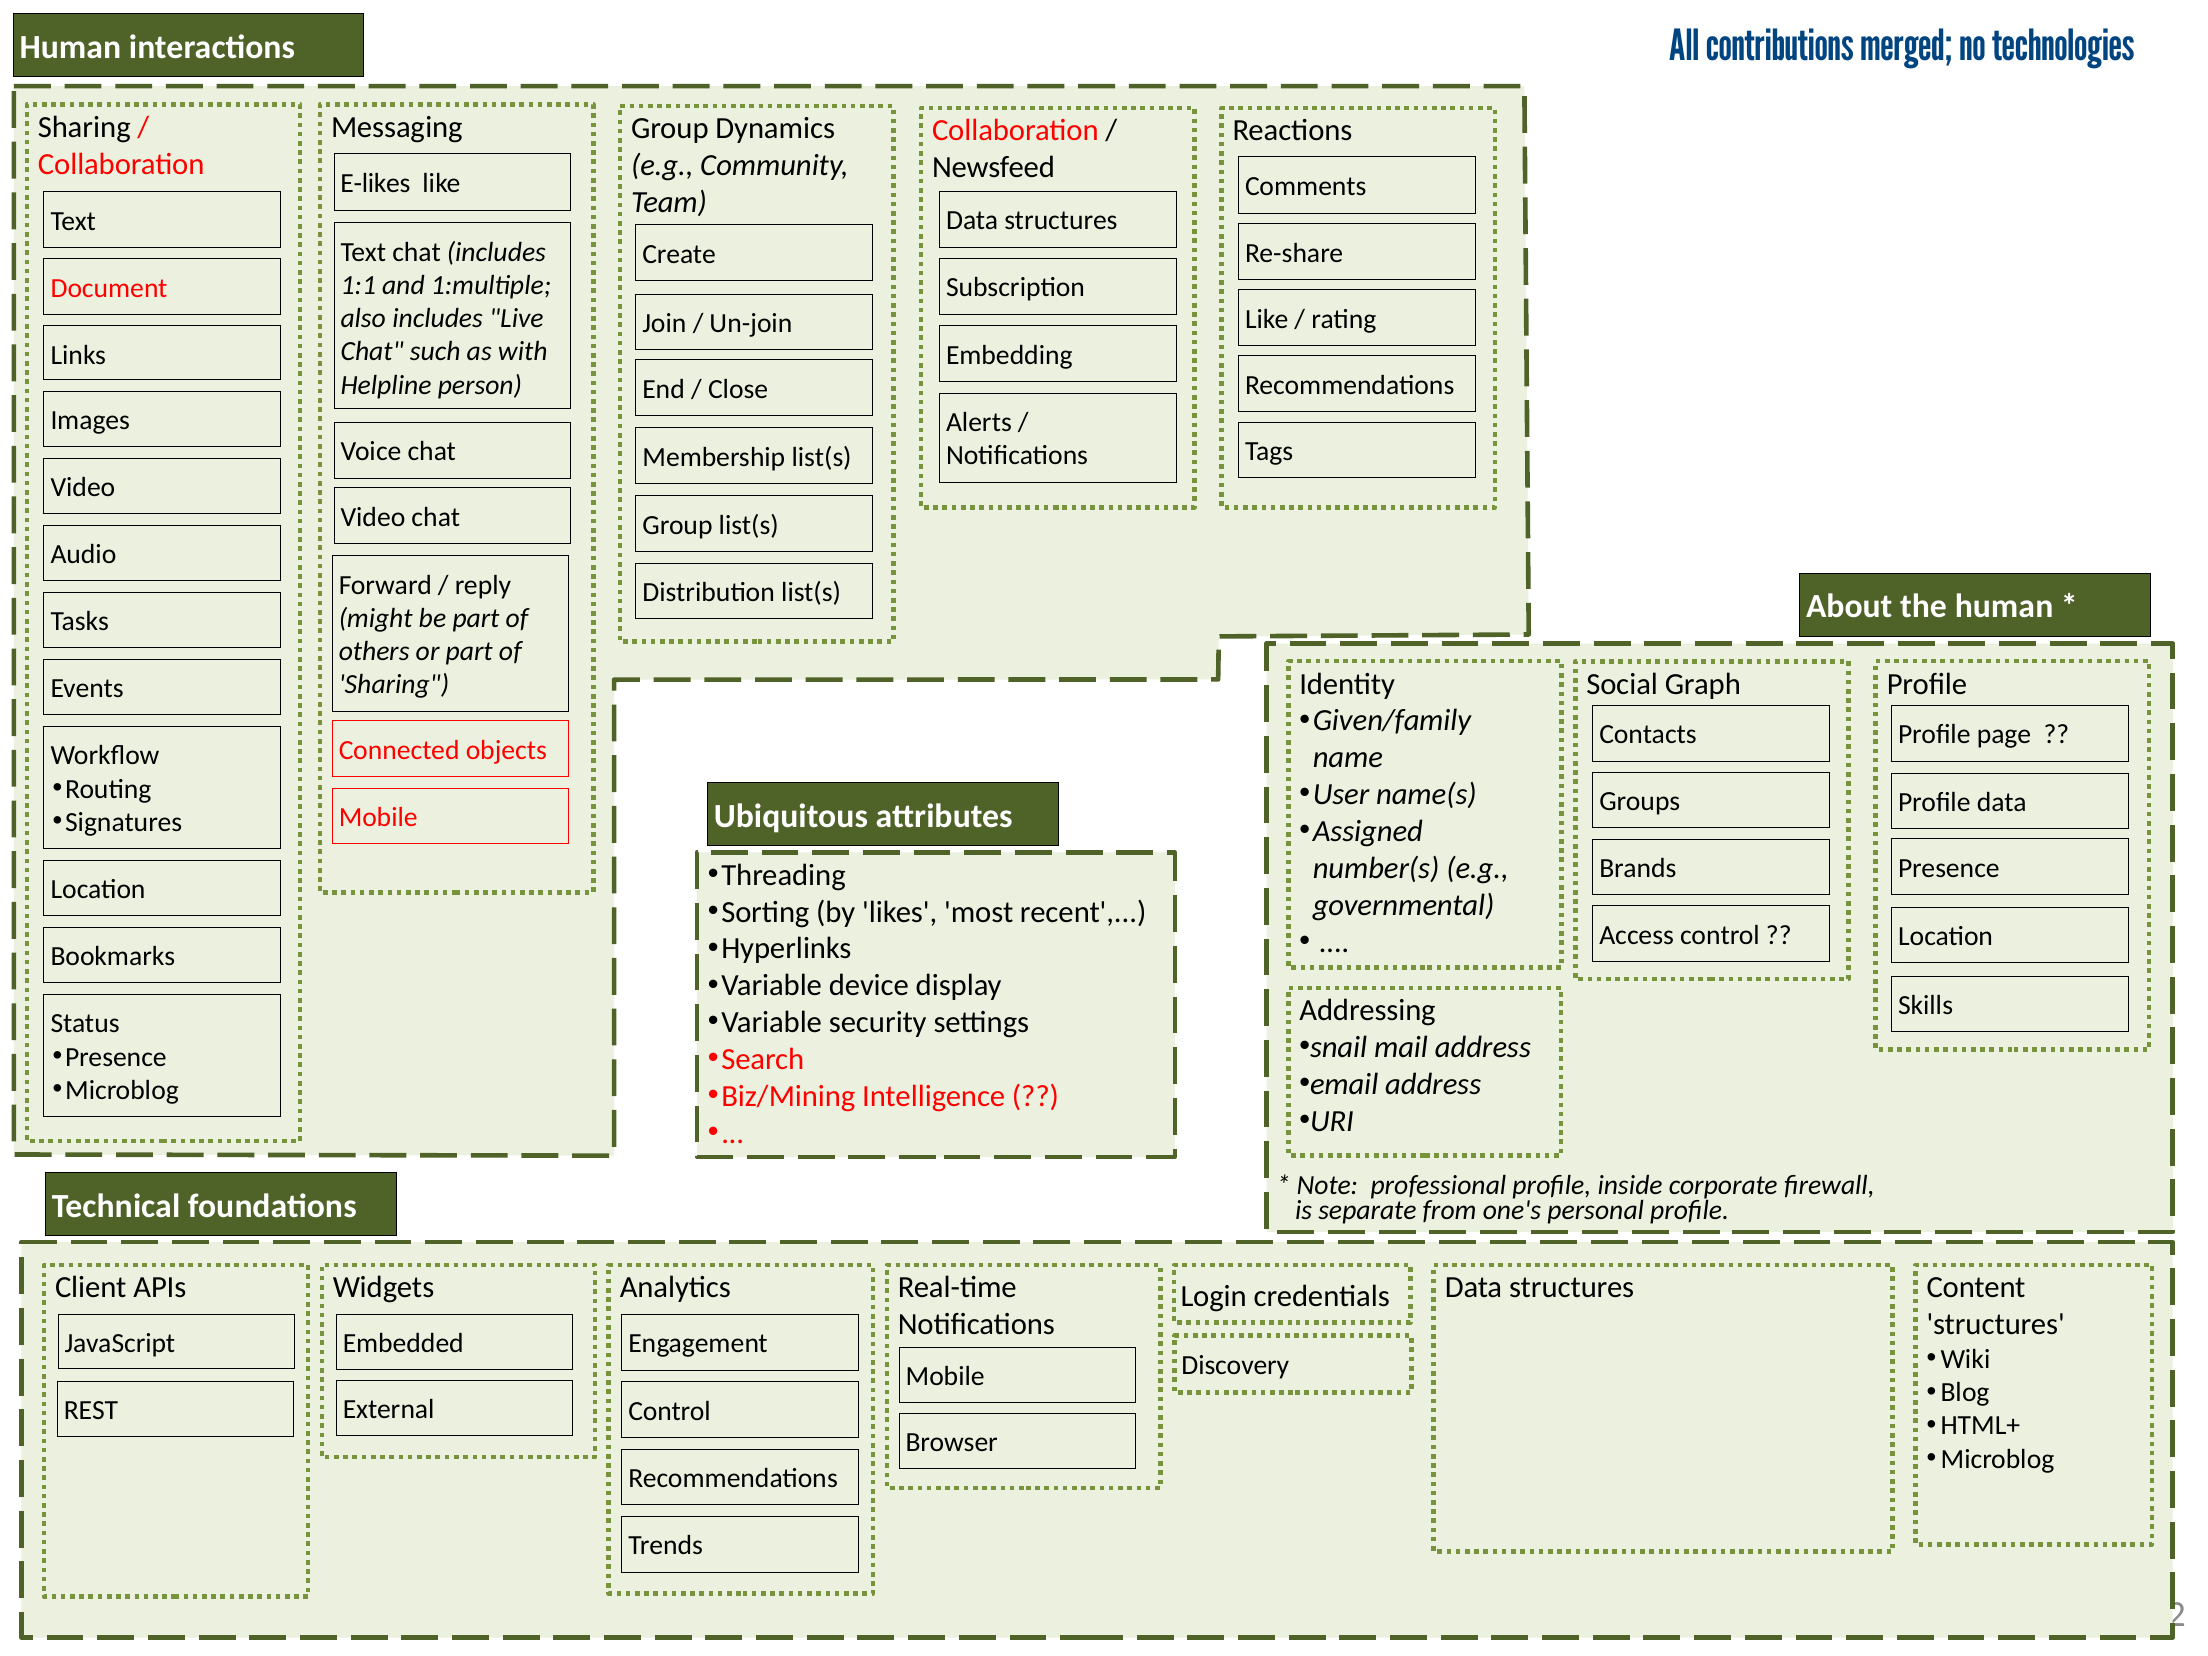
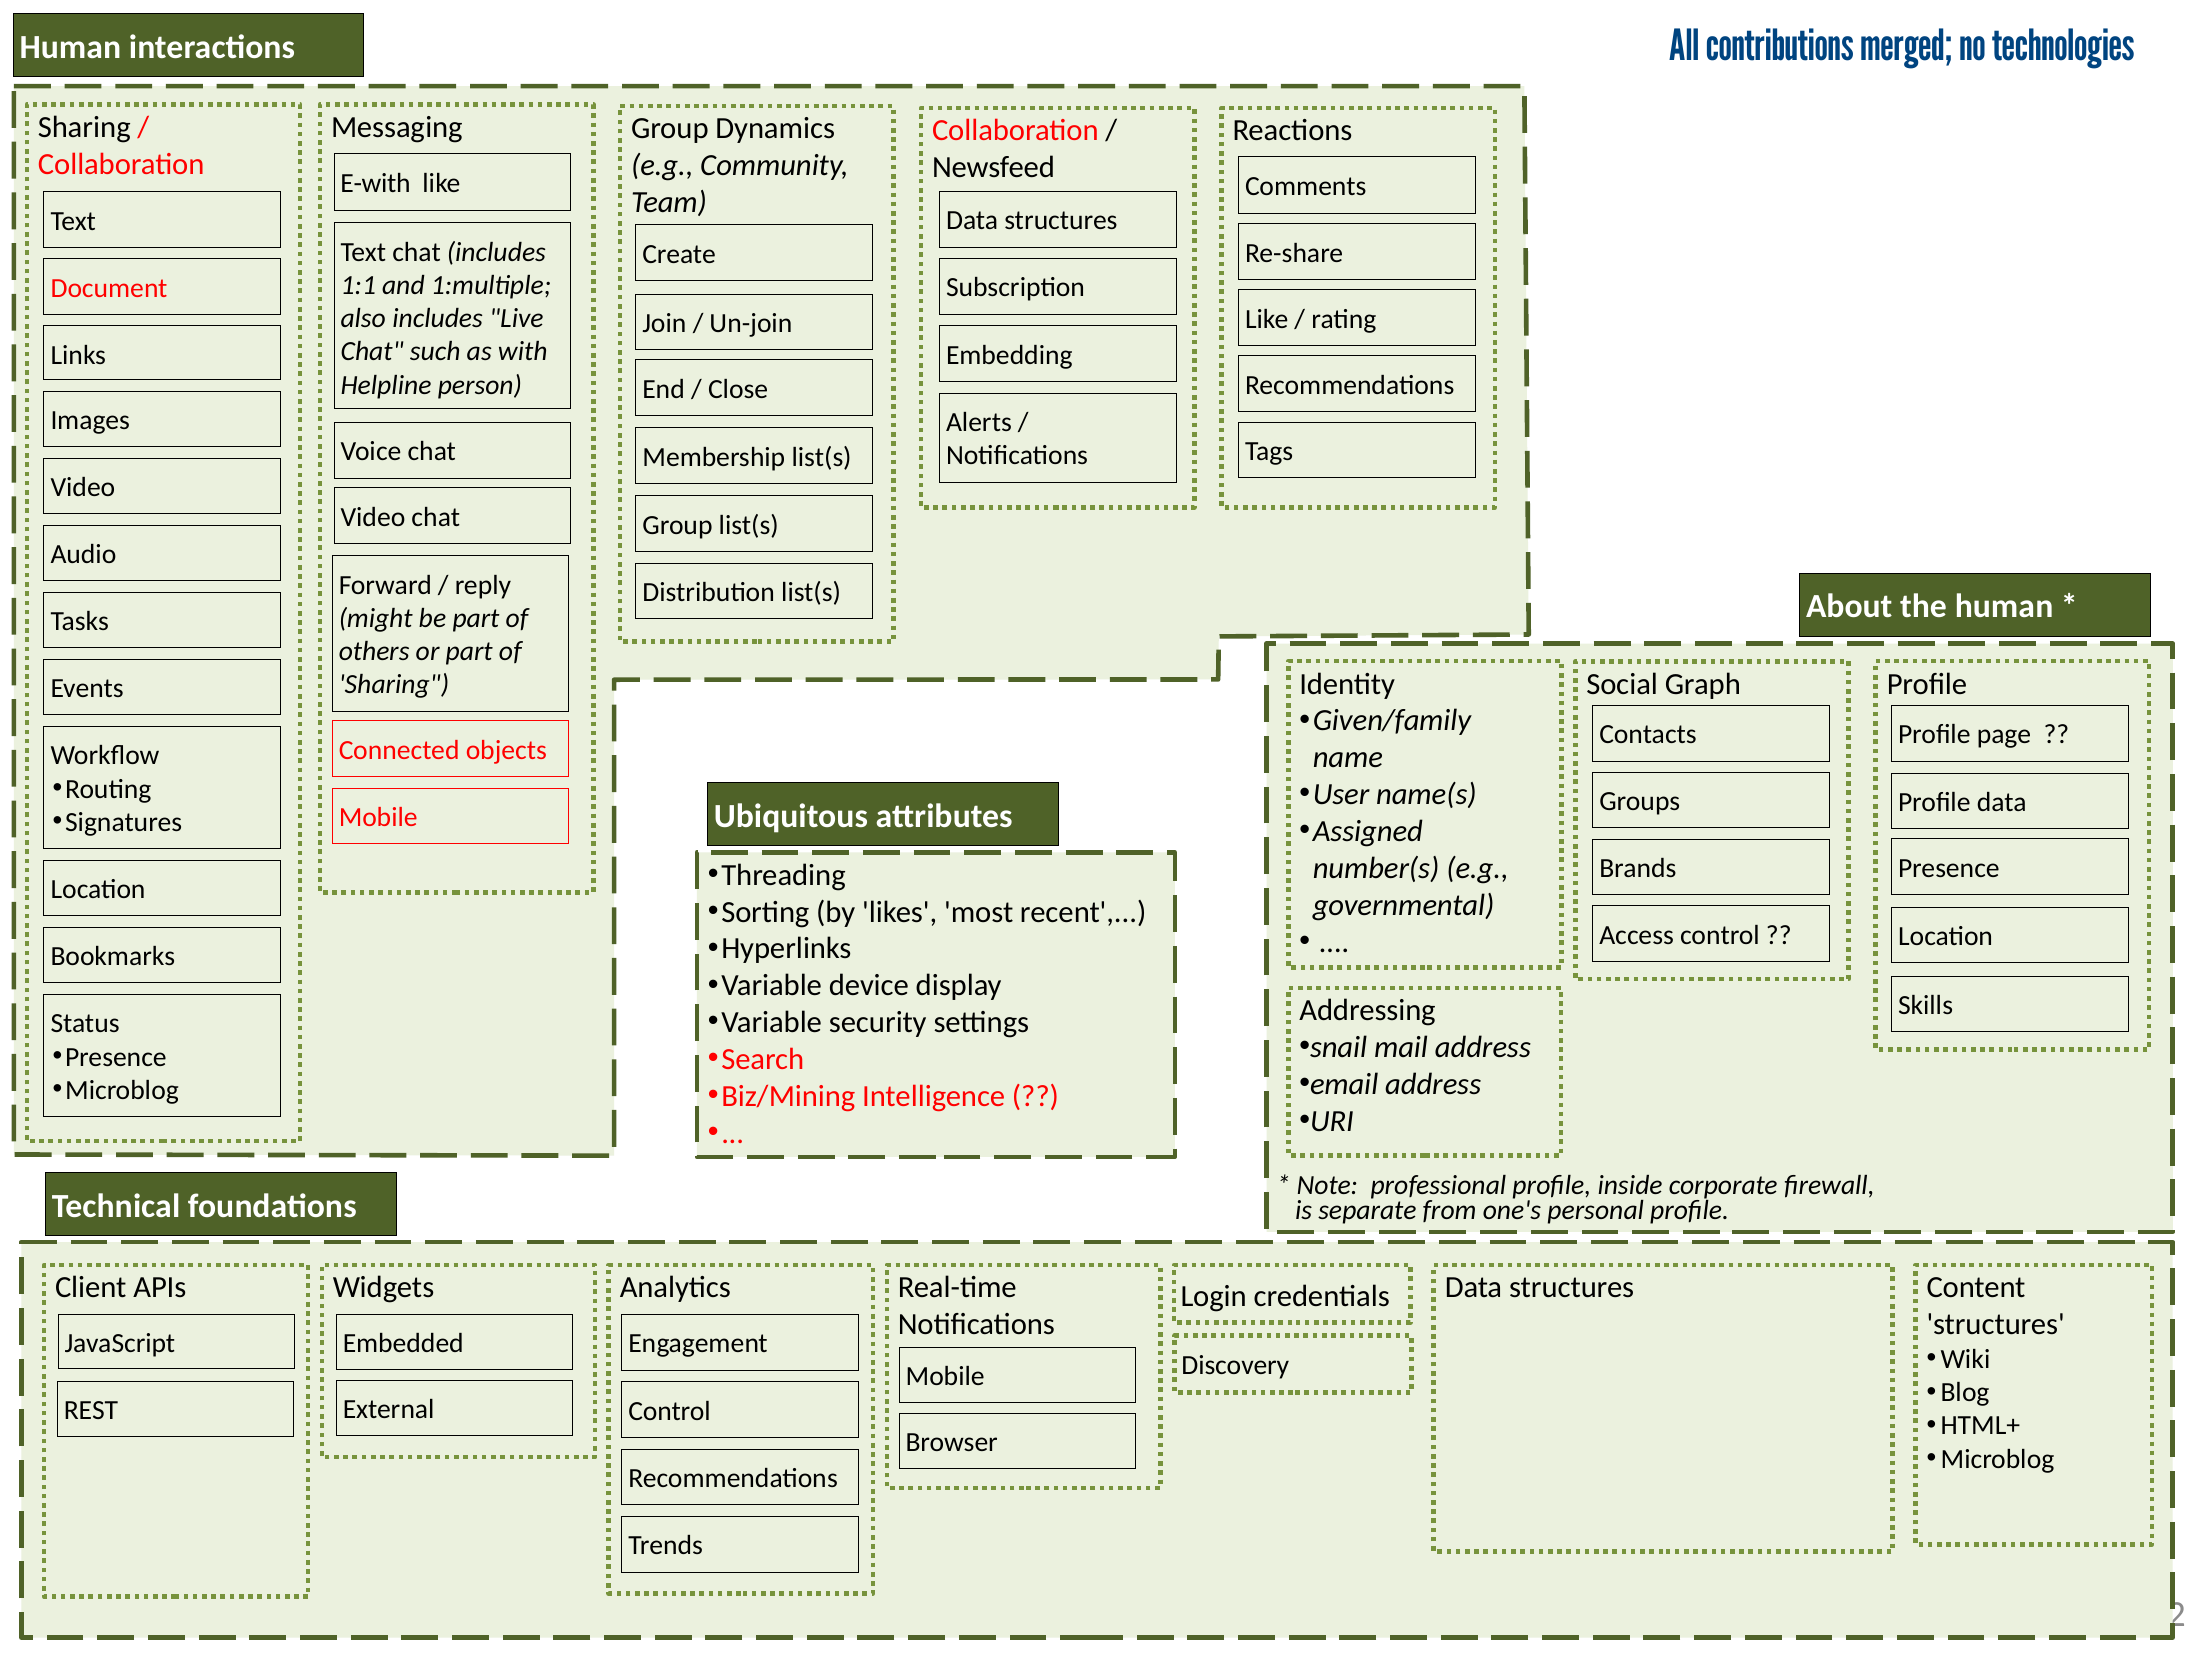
E-likes: E-likes -> E-with (375, 183)
